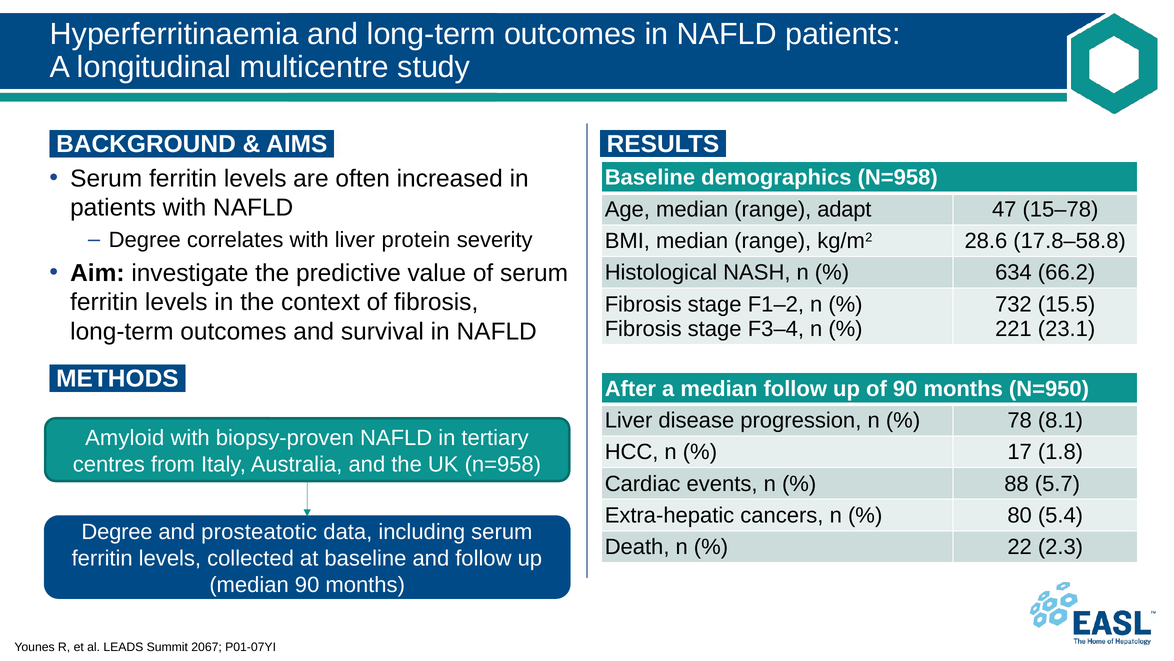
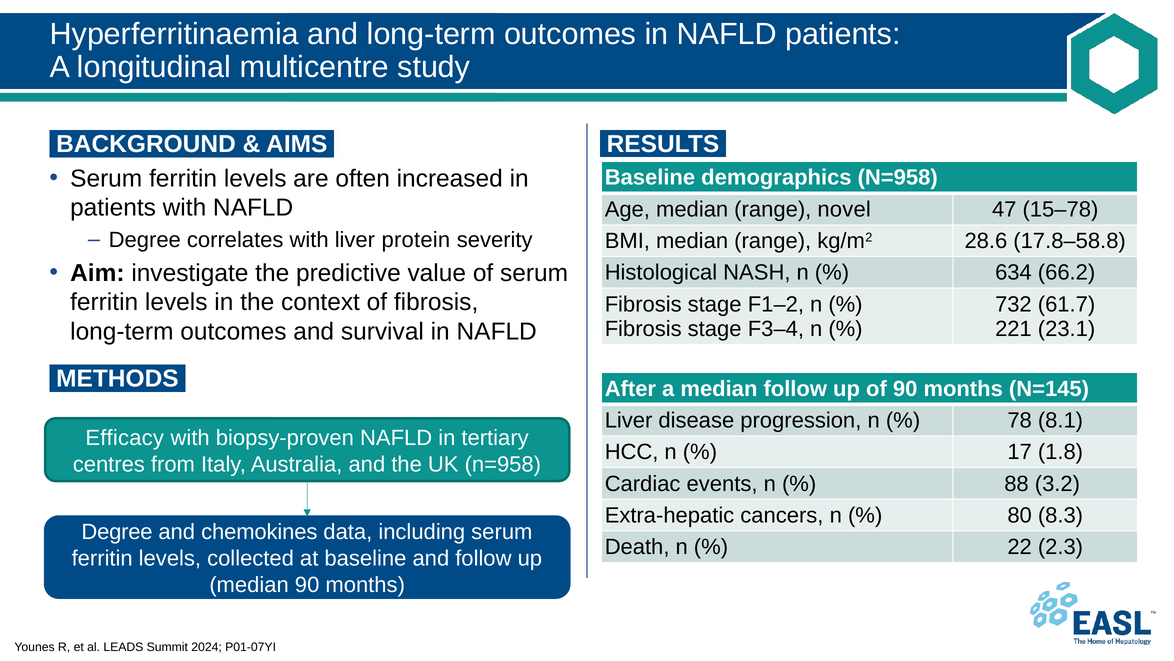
adapt: adapt -> novel (844, 209)
15.5: 15.5 -> 61.7 (1067, 304)
N=950: N=950 -> N=145 (1049, 388)
Amyloid: Amyloid -> Efficacy (125, 438)
5.7: 5.7 -> 3.2 (1057, 483)
5.4: 5.4 -> 8.3 (1060, 515)
prosteatotic: prosteatotic -> chemokines (259, 532)
2067: 2067 -> 2024 (207, 647)
